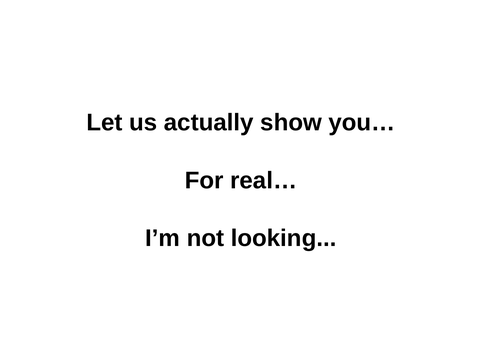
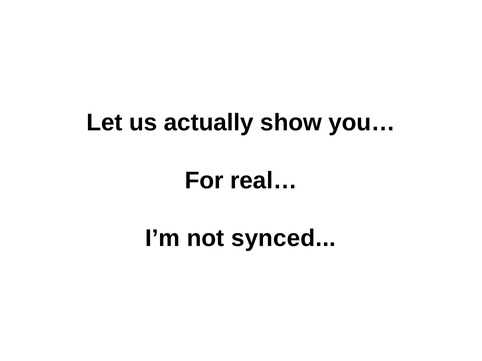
looking: looking -> synced (284, 239)
